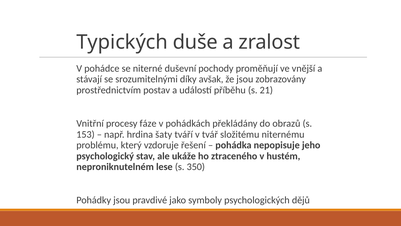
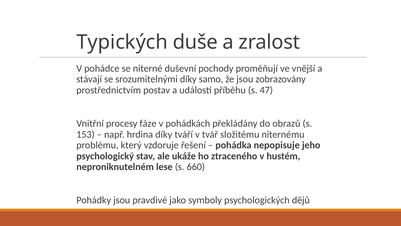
avšak: avšak -> samo (211, 79)
21: 21 -> 47 (266, 90)
hrdina šaty: šaty -> díky (164, 134)
350: 350 -> 660 (196, 167)
